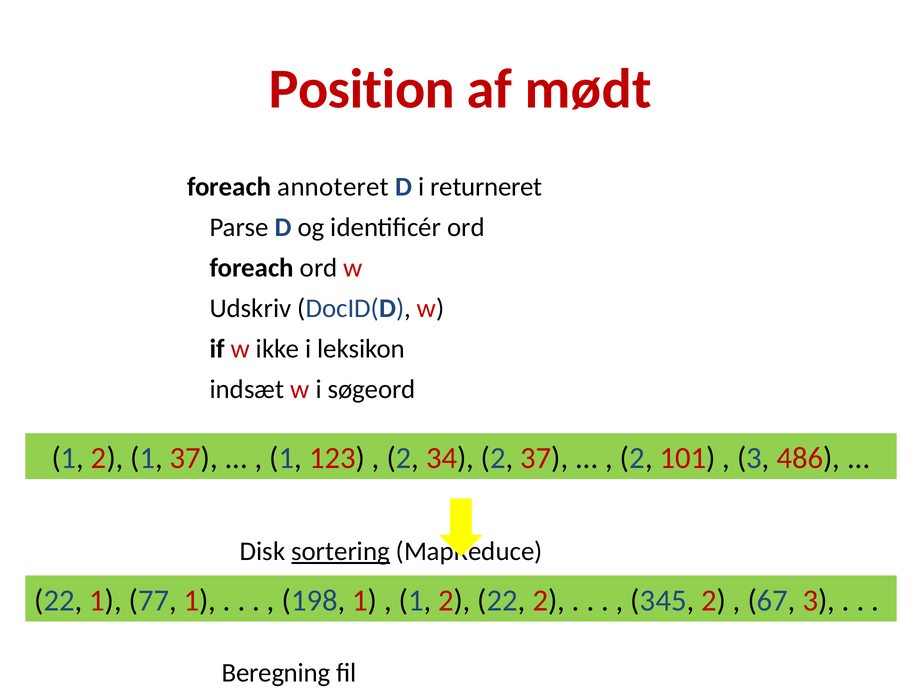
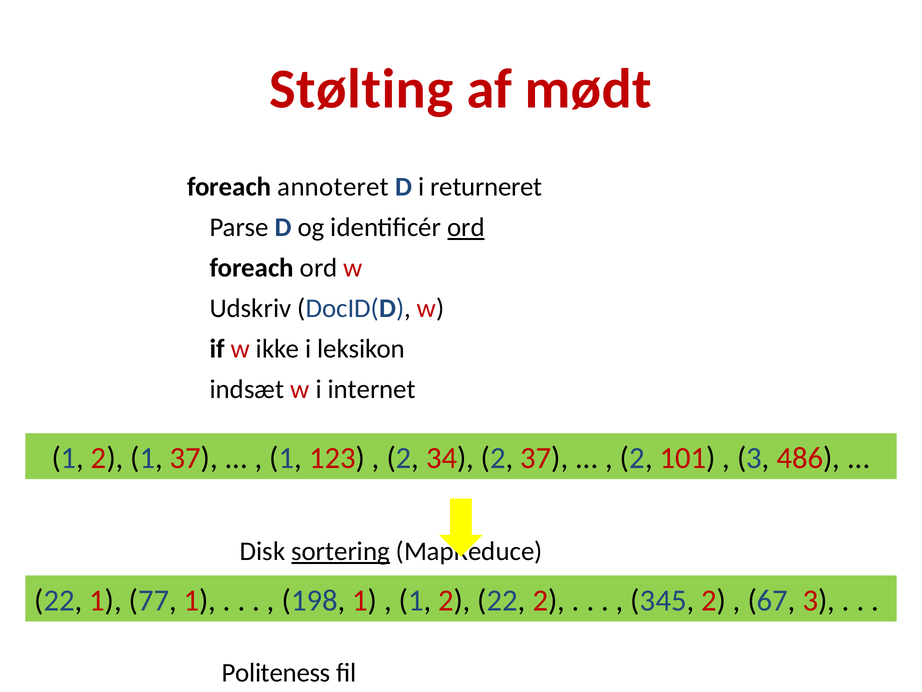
Position: Position -> Stølting (361, 89)
ord underline: none -> present (466, 227)
søgeord: søgeord -> internet (372, 389)
Beregning: Beregning -> Politeness (276, 672)
